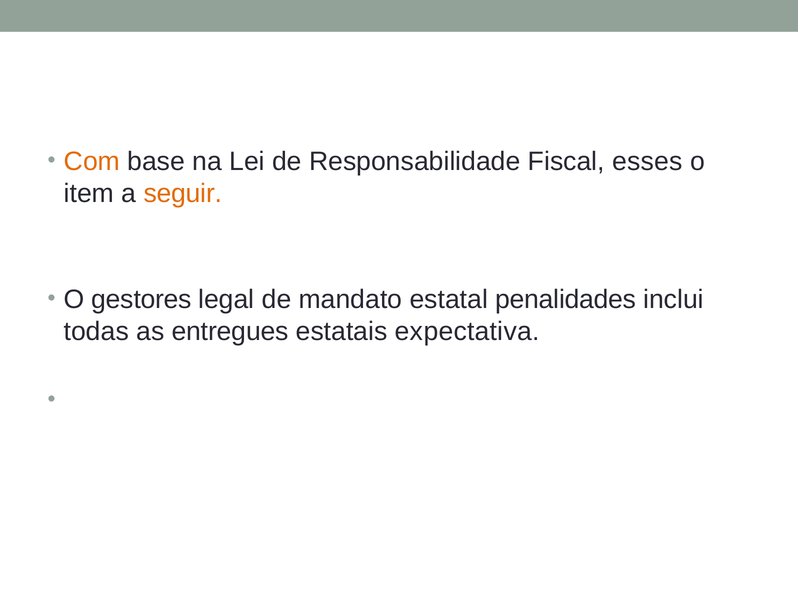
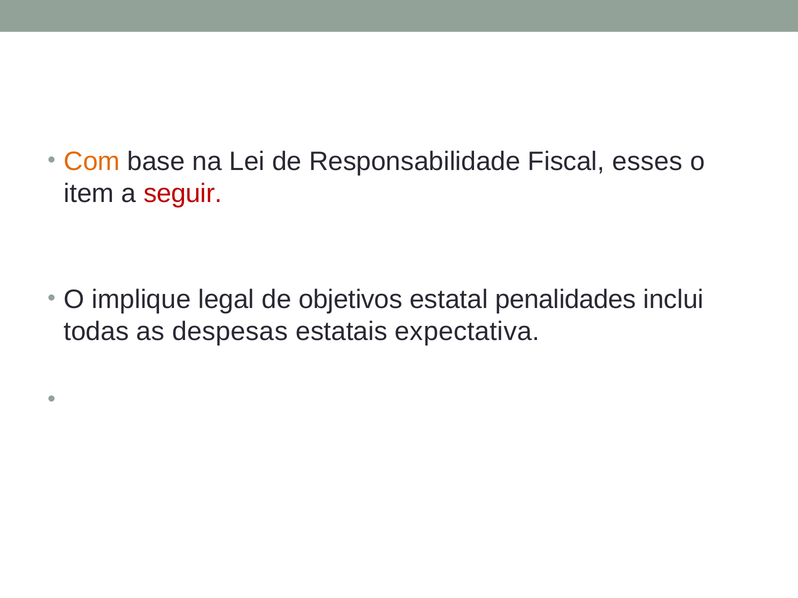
seguir colour: orange -> red (183, 193)
gestores: gestores -> implique (141, 300)
mandato: mandato -> objetivos (351, 300)
entregues: entregues -> despesas (230, 332)
